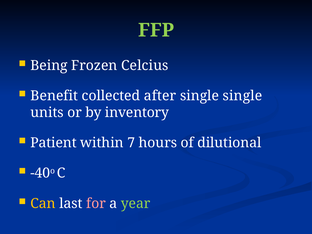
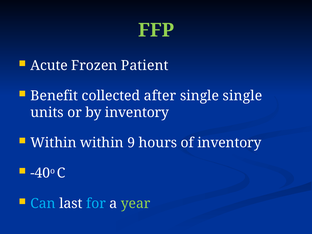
Being: Being -> Acute (49, 65)
Celcius: Celcius -> Patient (145, 65)
Patient: Patient -> Within (53, 143)
7: 7 -> 9 (131, 143)
of dilutional: dilutional -> inventory (229, 143)
Can colour: yellow -> light blue (43, 203)
for colour: pink -> light blue (96, 203)
